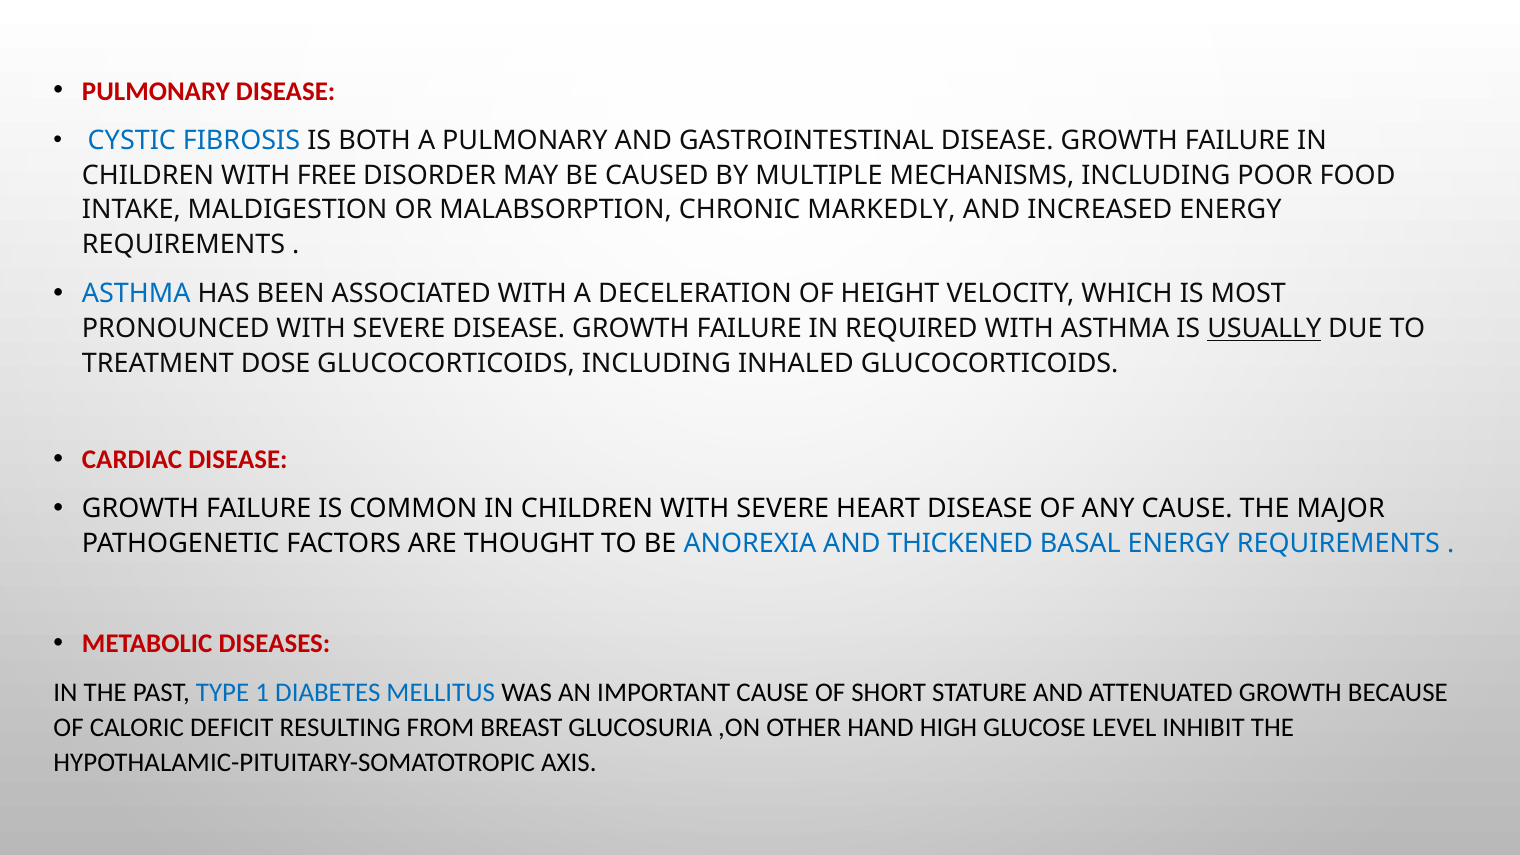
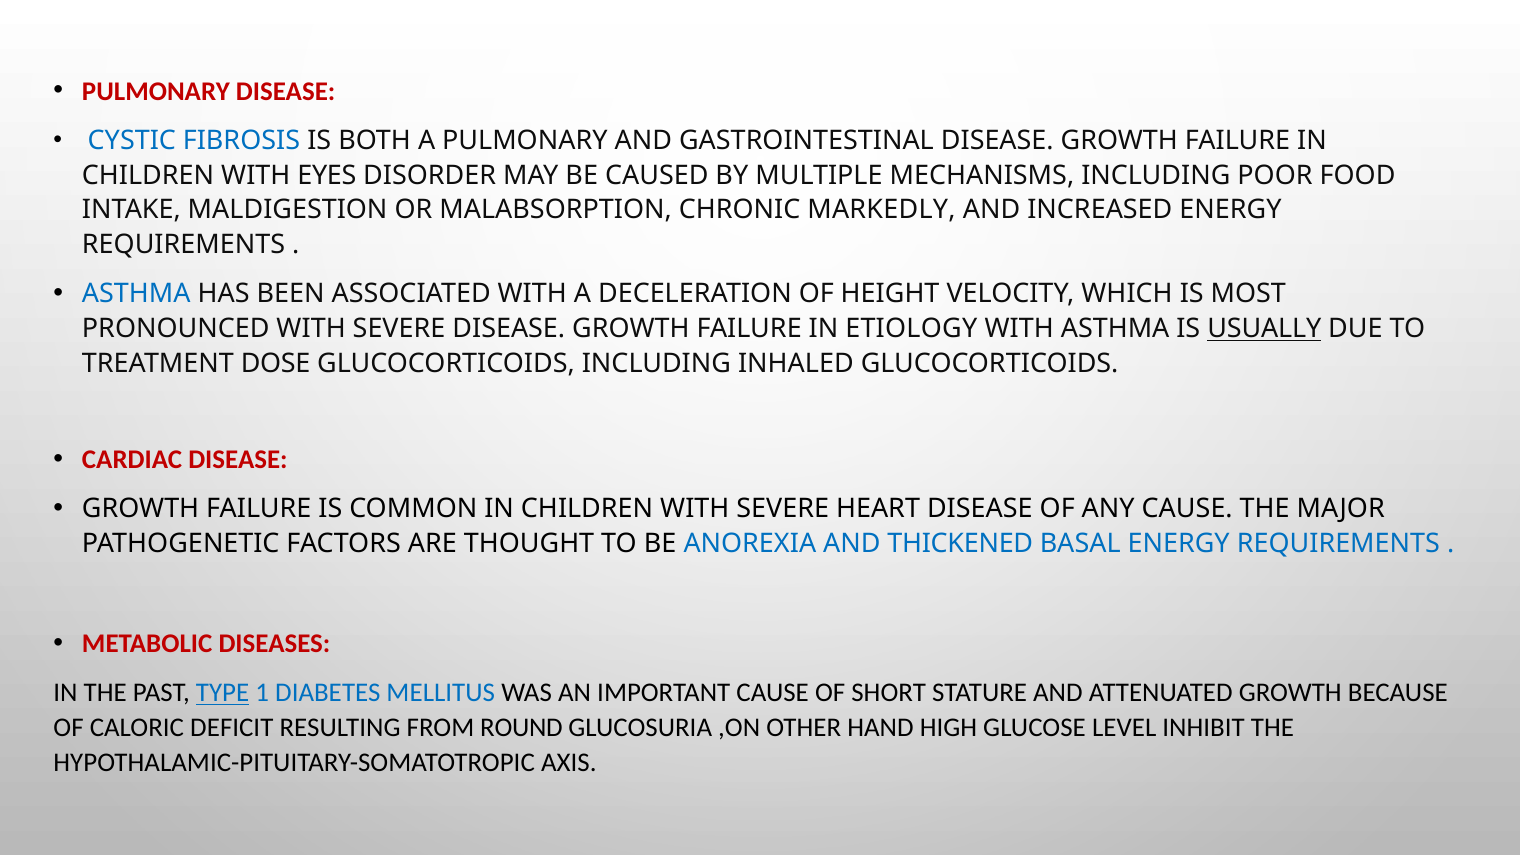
FREE: FREE -> EYES (327, 175)
REQUIRED: REQUIRED -> ETIOLOGY (911, 329)
TYPE underline: none -> present (223, 693)
BREAST: BREAST -> ROUND (521, 728)
